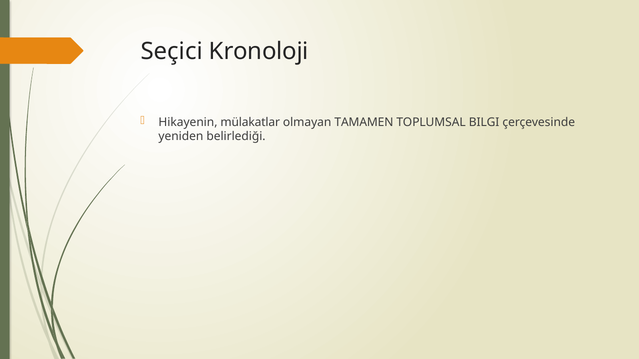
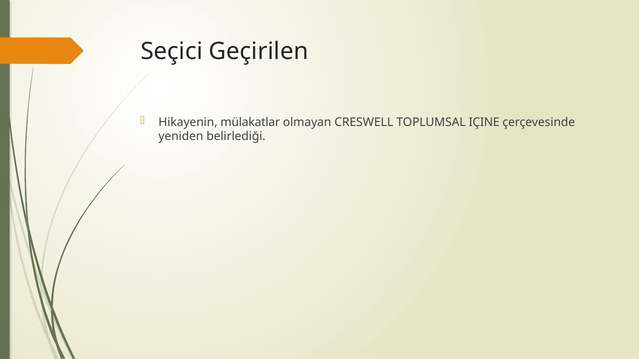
Kronoloji: Kronoloji -> Geçirilen (259, 51)
TAMAMEN: TAMAMEN -> CRESWELL (364, 122)
BILGI: BILGI -> IÇINE (484, 122)
